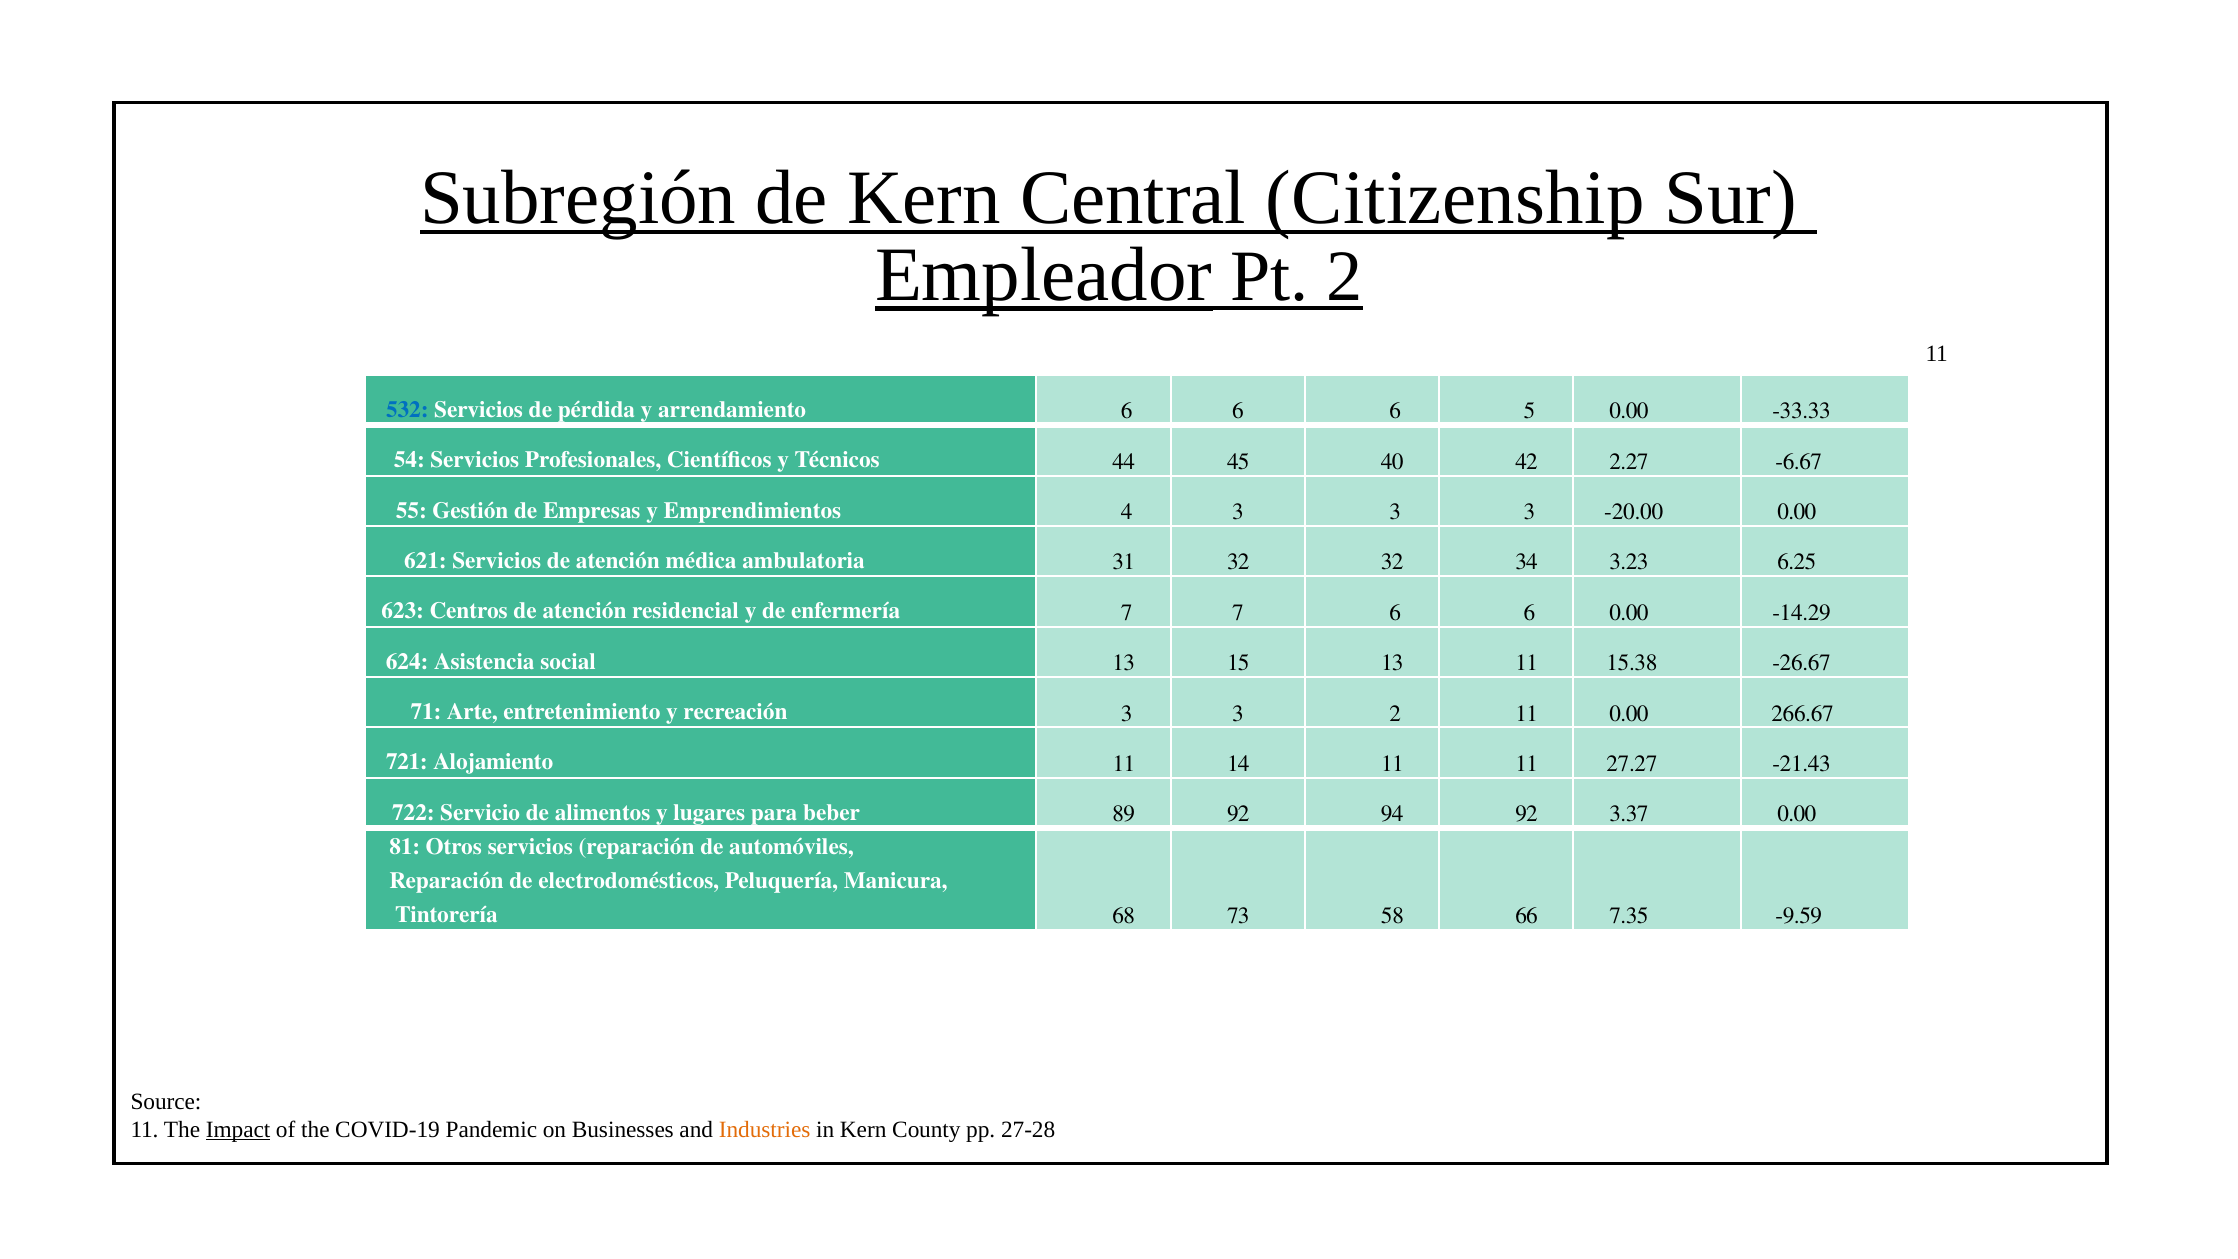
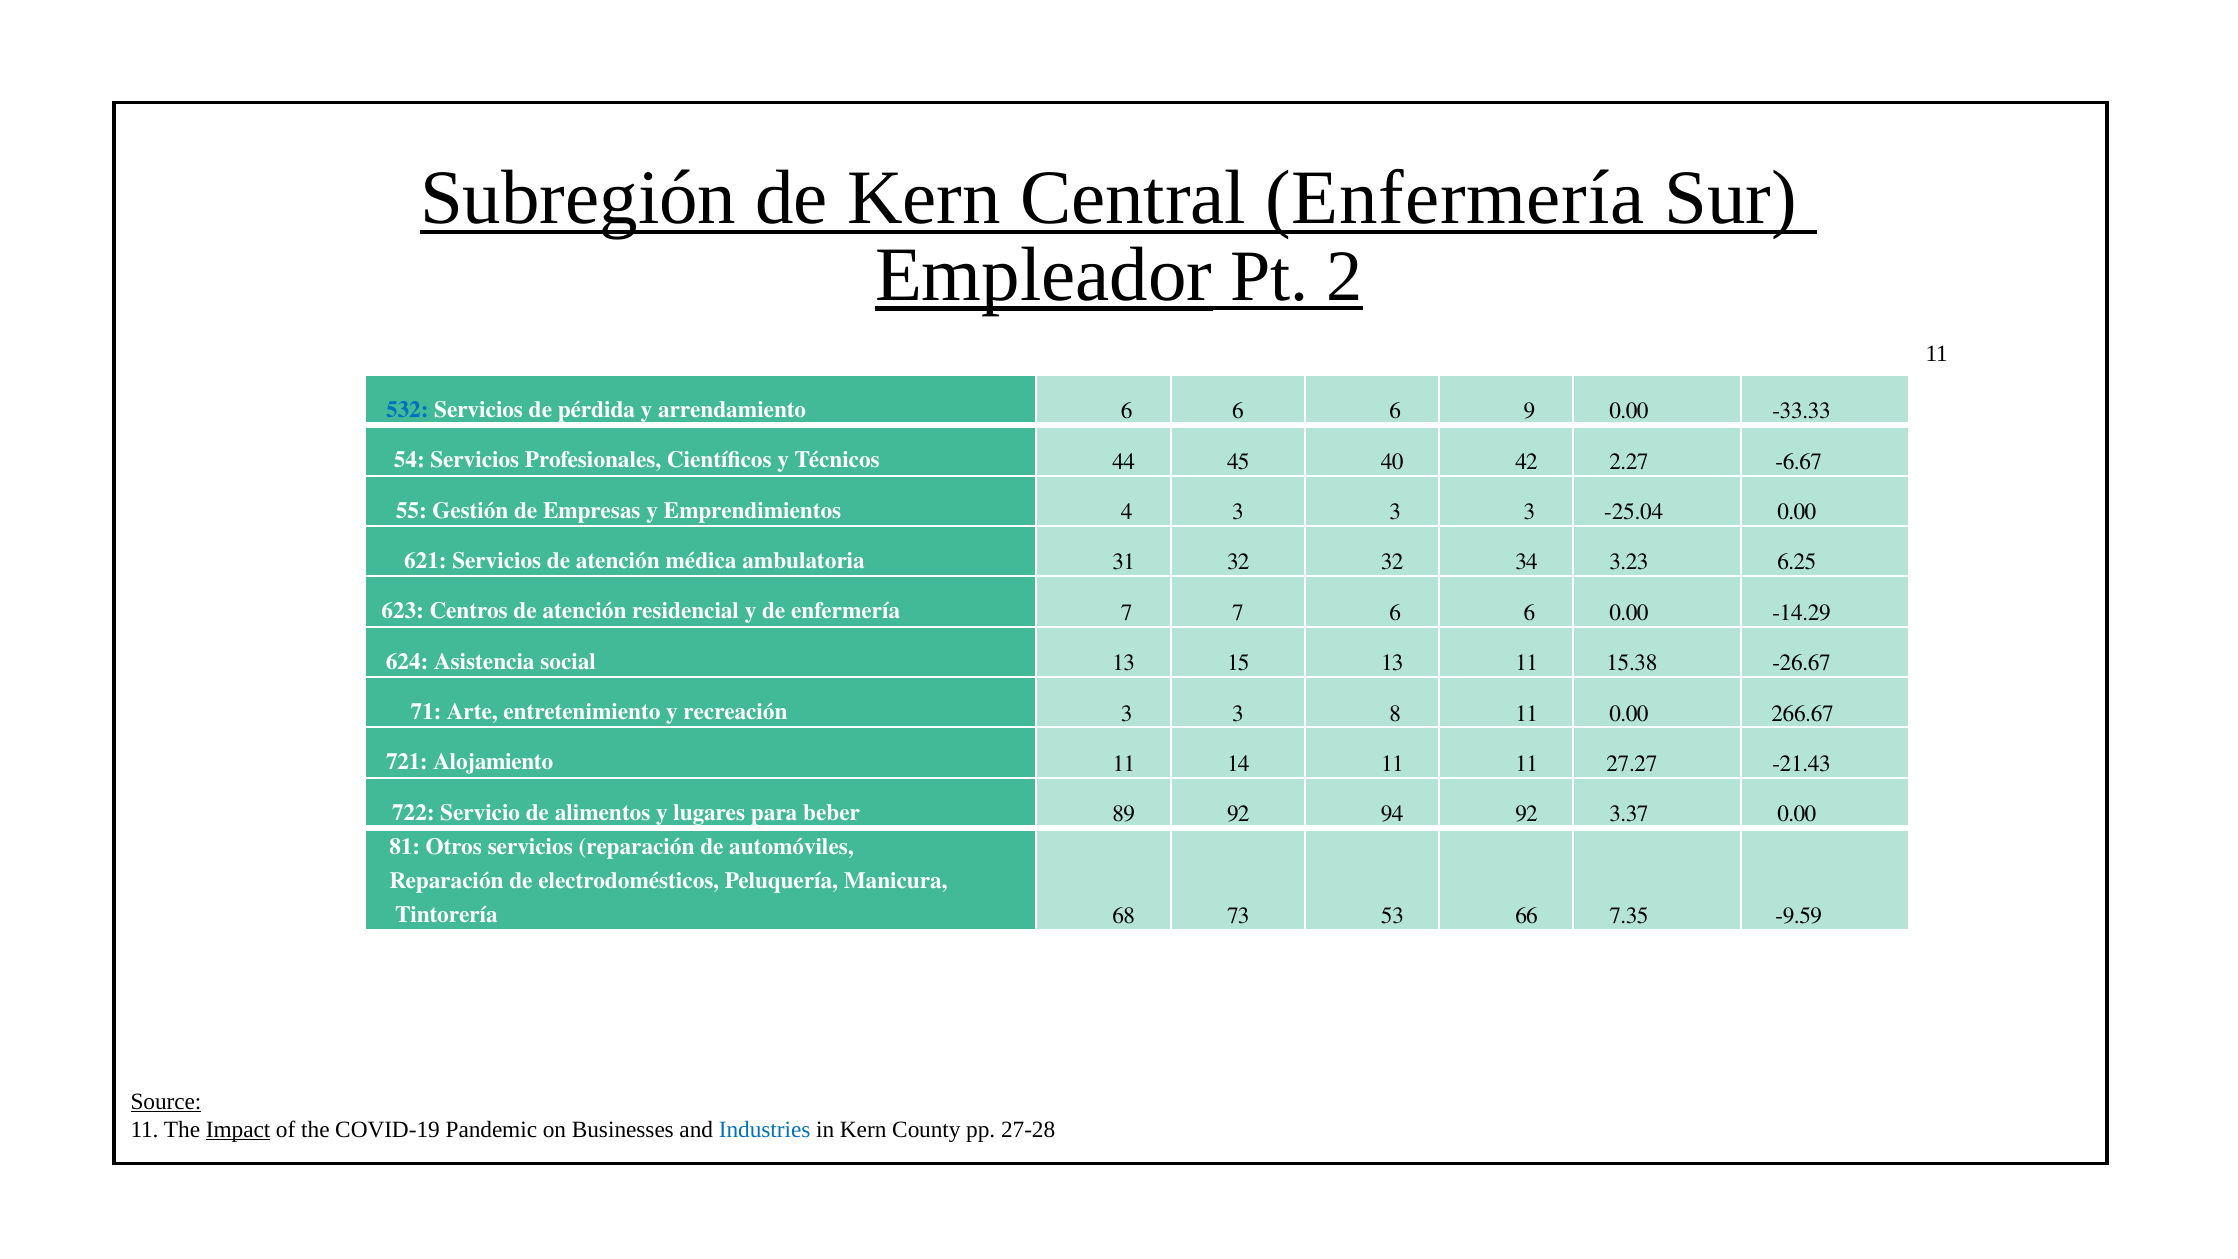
Central Citizenship: Citizenship -> Enfermería (1455, 198)
5: 5 -> 9 (1529, 411)
-20.00: -20.00 -> -25.04 (1634, 512)
3 2: 2 -> 8 (1395, 713)
58: 58 -> 53 (1392, 916)
Source underline: none -> present (166, 1101)
Industries colour: orange -> blue (765, 1129)
